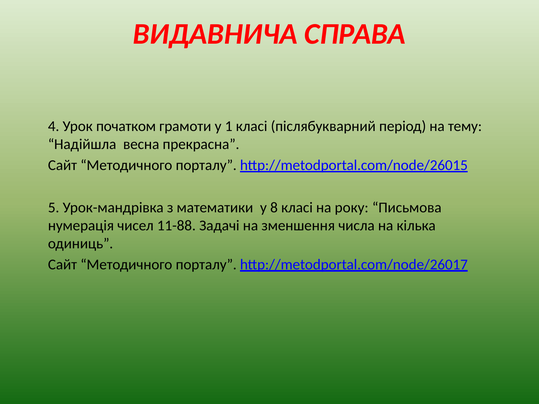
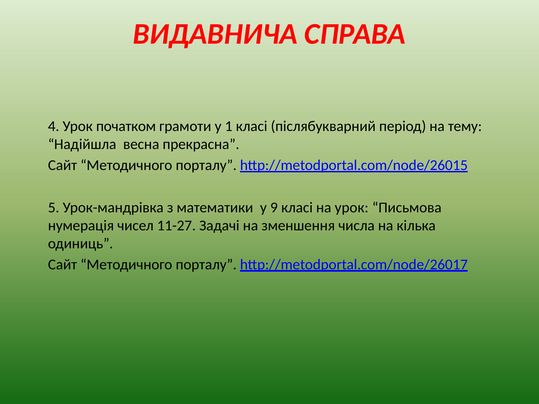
8: 8 -> 9 (274, 208)
на року: року -> урок (352, 208)
11-88: 11-88 -> 11-27 (176, 226)
